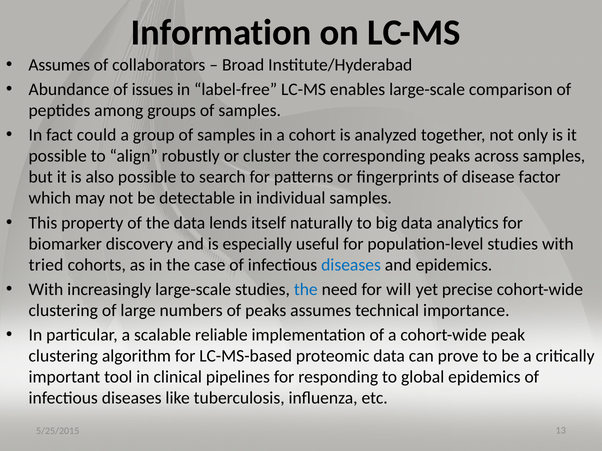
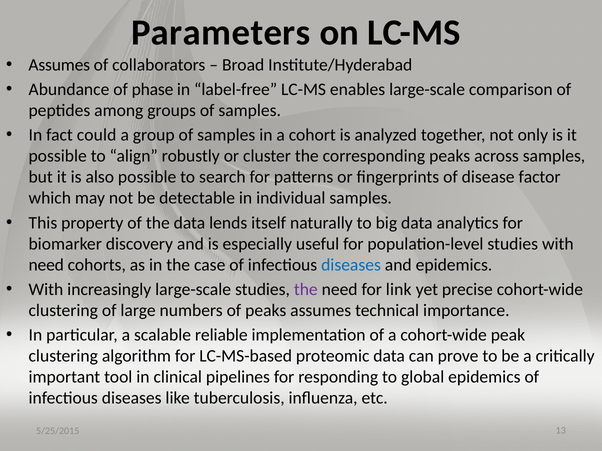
Information: Information -> Parameters (221, 33)
issues: issues -> phase (153, 90)
tried: tried -> need (46, 265)
the colour: blue -> purple (306, 290)
will: will -> link (399, 290)
